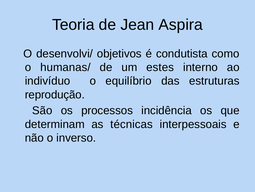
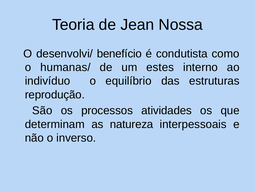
Aspira: Aspira -> Nossa (181, 25)
objetivos: objetivos -> benefício (119, 53)
incidência: incidência -> atividades (167, 110)
técnicas: técnicas -> natureza (132, 124)
